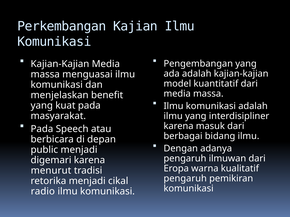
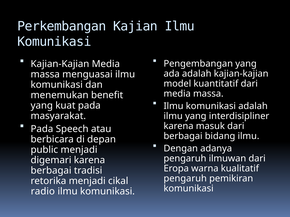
menjelaskan: menjelaskan -> menemukan (60, 95)
menurut: menurut -> berbagai (51, 171)
